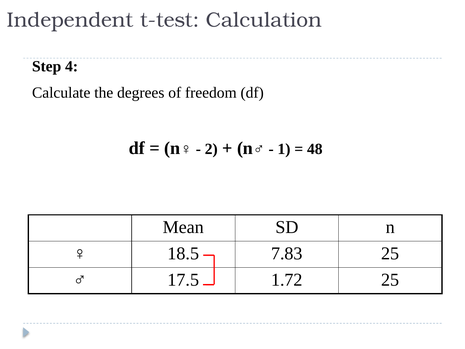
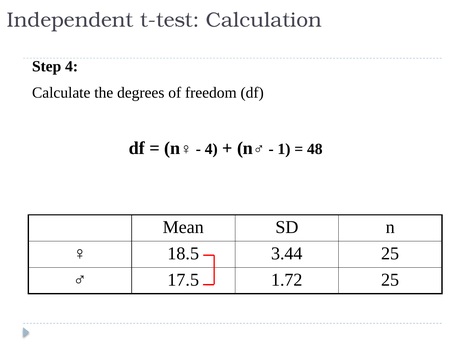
2: 2 -> 4 (211, 149)
7.83: 7.83 -> 3.44 (287, 253)
